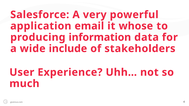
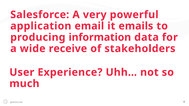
whose: whose -> emails (136, 26)
include: include -> receive (68, 49)
